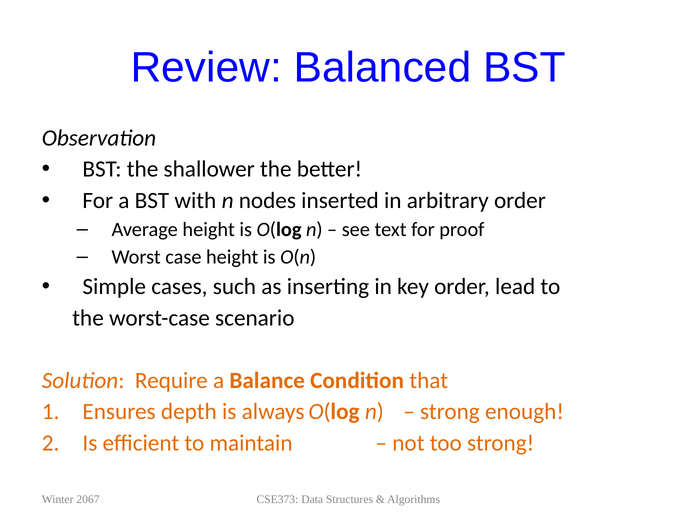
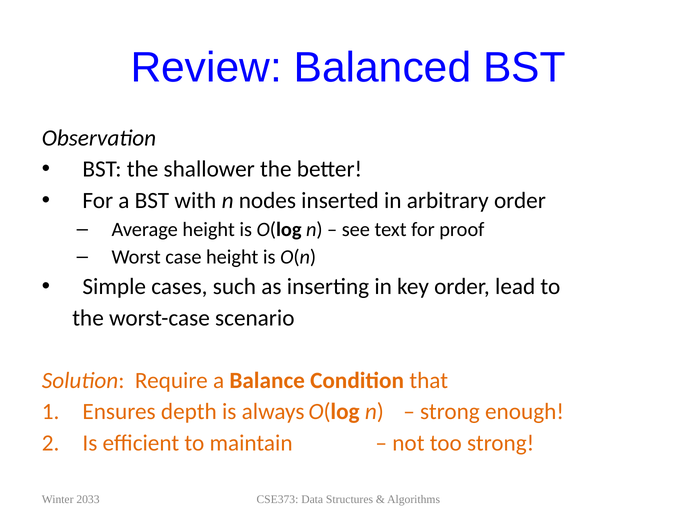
2067: 2067 -> 2033 (88, 499)
